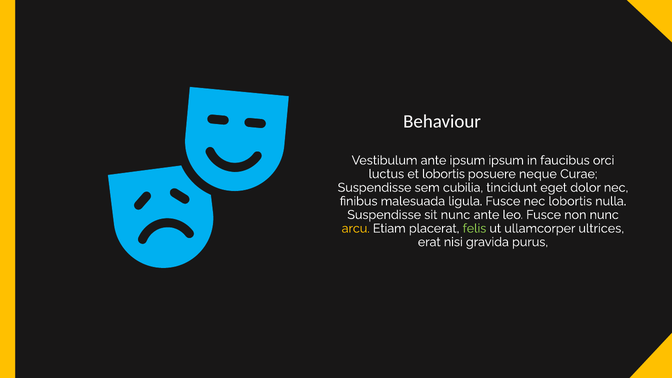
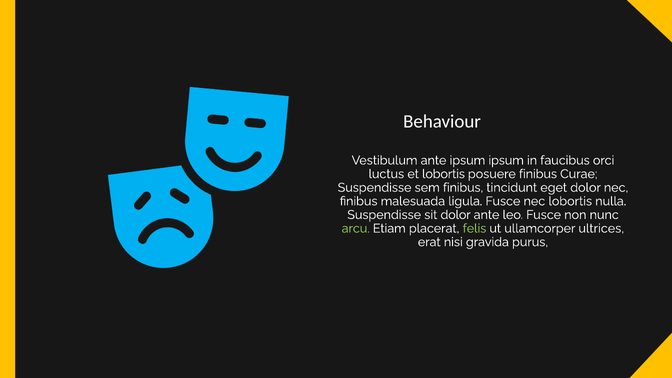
posuere neque: neque -> finibus (538, 174)
sem cubilia: cubilia -> finibus (463, 188)
sit nunc: nunc -> dolor (456, 215)
arcu colour: yellow -> light green (356, 228)
